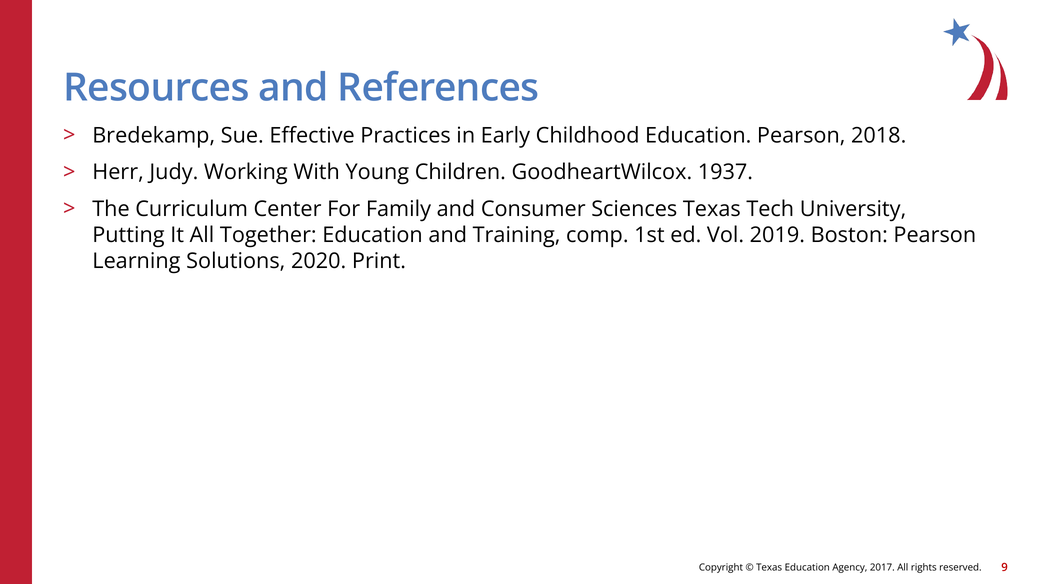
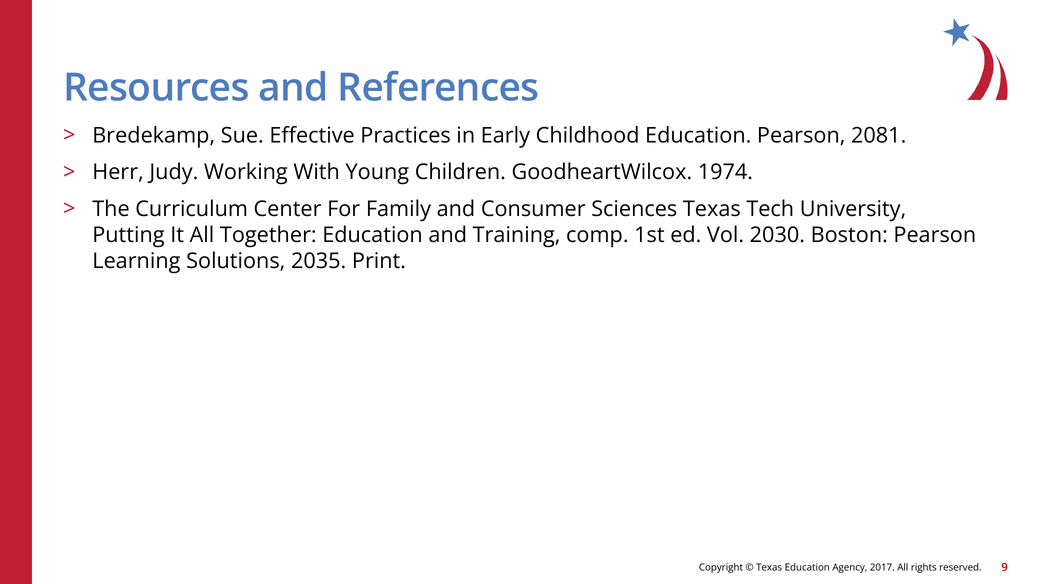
2018: 2018 -> 2081 (879, 136)
1937: 1937 -> 1974 (725, 172)
2019: 2019 -> 2030 (777, 235)
2020: 2020 -> 2035 (319, 261)
